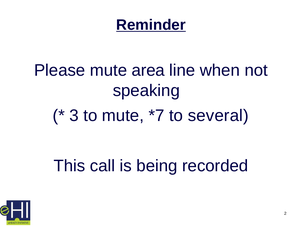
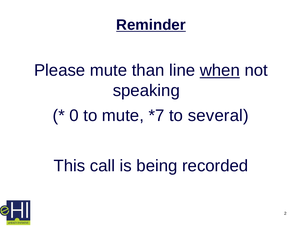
area: area -> than (148, 71)
when underline: none -> present (220, 71)
3: 3 -> 0 (74, 116)
